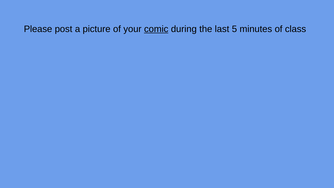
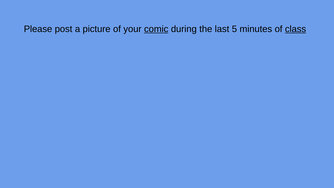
class underline: none -> present (296, 29)
